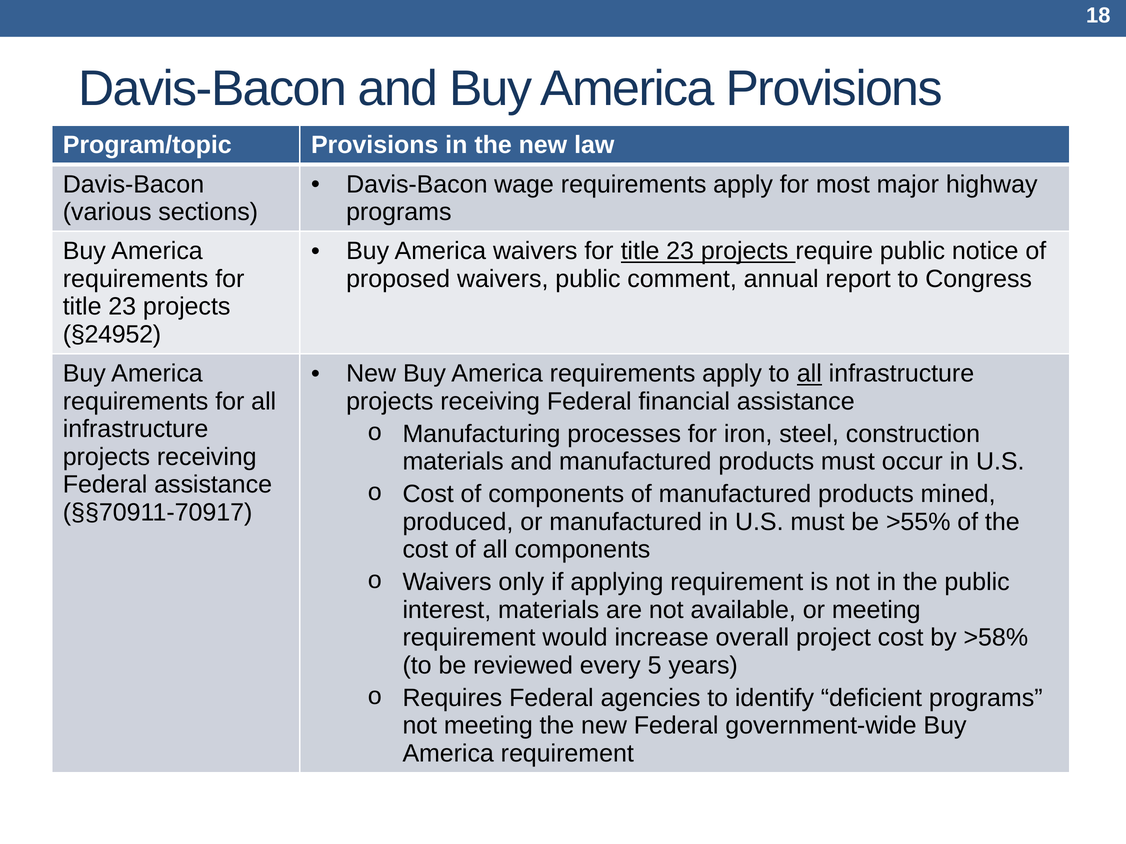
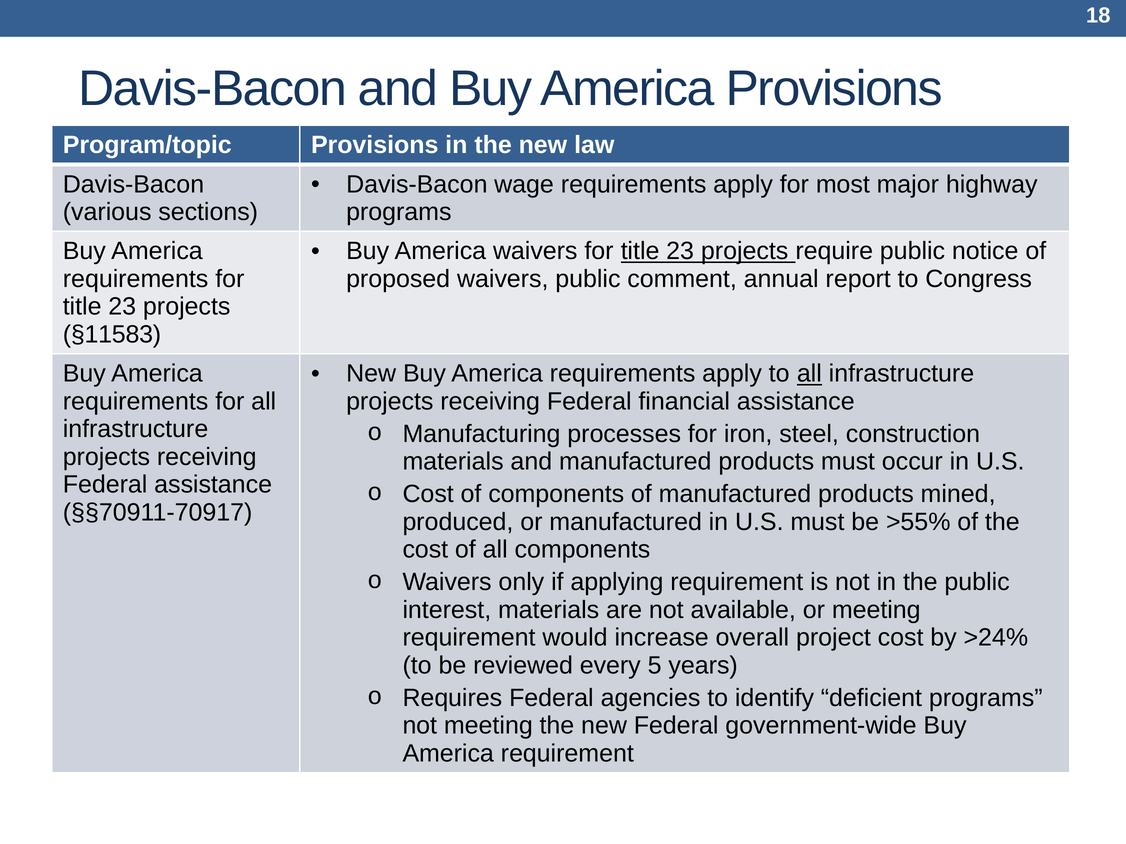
§24952: §24952 -> §11583 (112, 335)
>58%: >58% -> >24% (996, 638)
